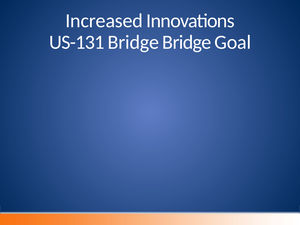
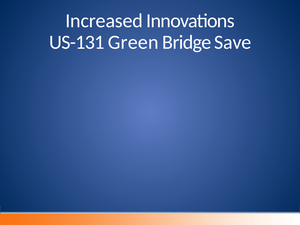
US-131 Bridge: Bridge -> Green (133, 42)
Goal: Goal -> Save (233, 42)
